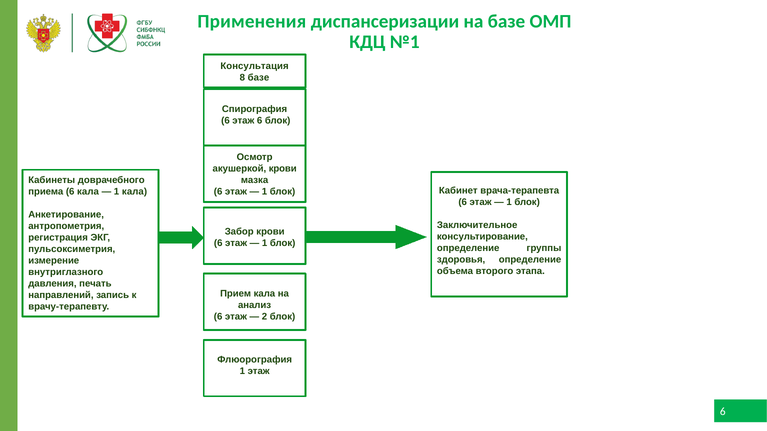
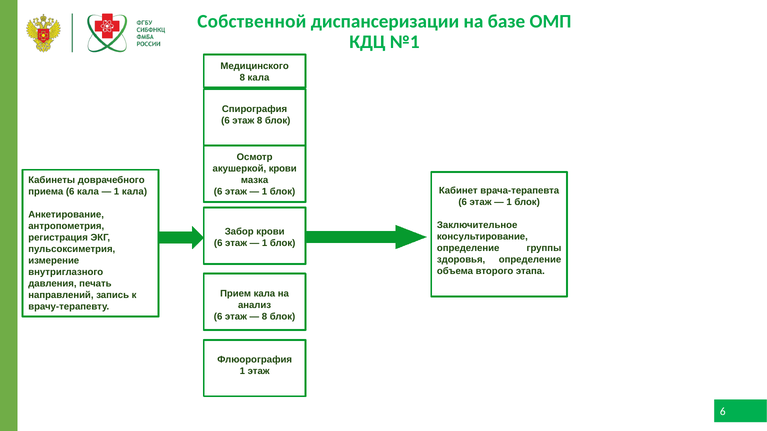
Применения: Применения -> Собственной (252, 21)
Консультация: Консультация -> Медицинского (255, 66)
8 базе: базе -> кала (258, 78)
этаж 6: 6 -> 8 (260, 121)
2: 2 -> 8 (264, 317)
